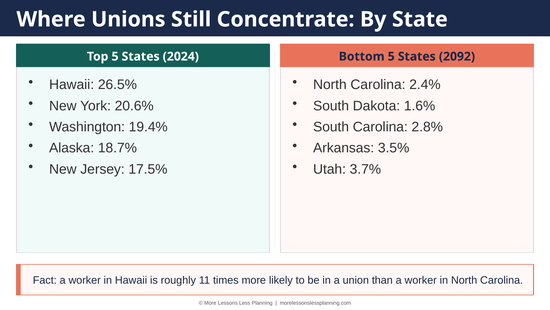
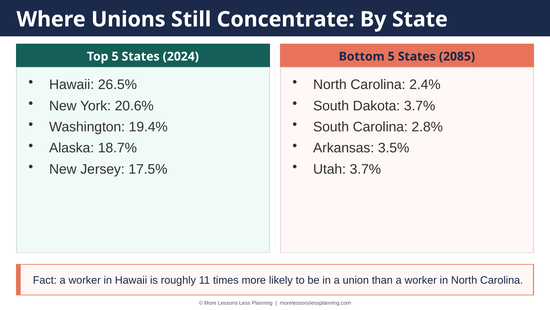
2092: 2092 -> 2085 (457, 56)
Dakota 1.6%: 1.6% -> 3.7% (420, 106)
